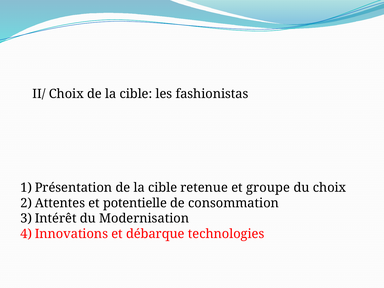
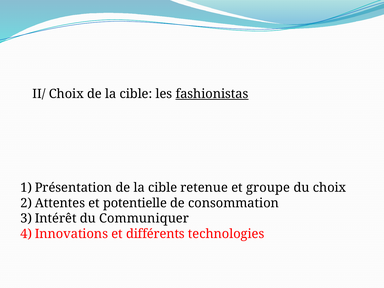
fashionistas underline: none -> present (212, 94)
Modernisation: Modernisation -> Communiquer (144, 218)
débarque: débarque -> différents (155, 234)
